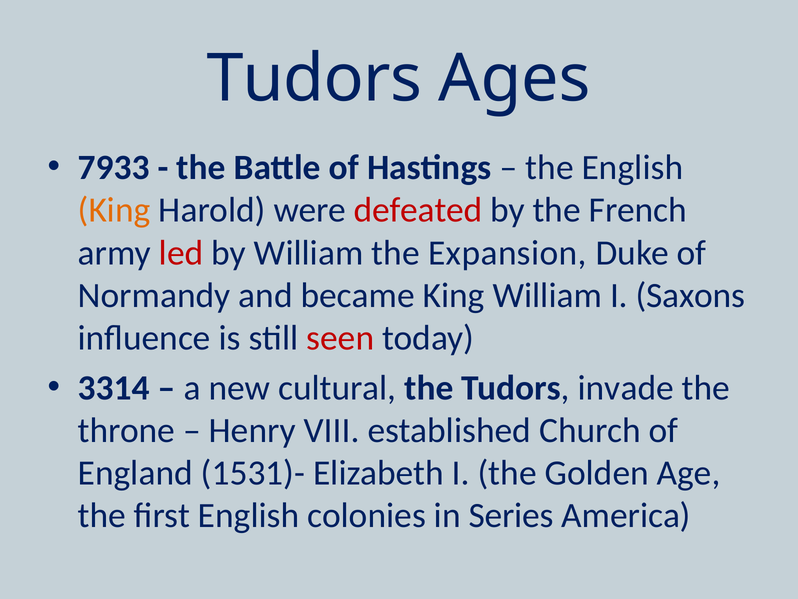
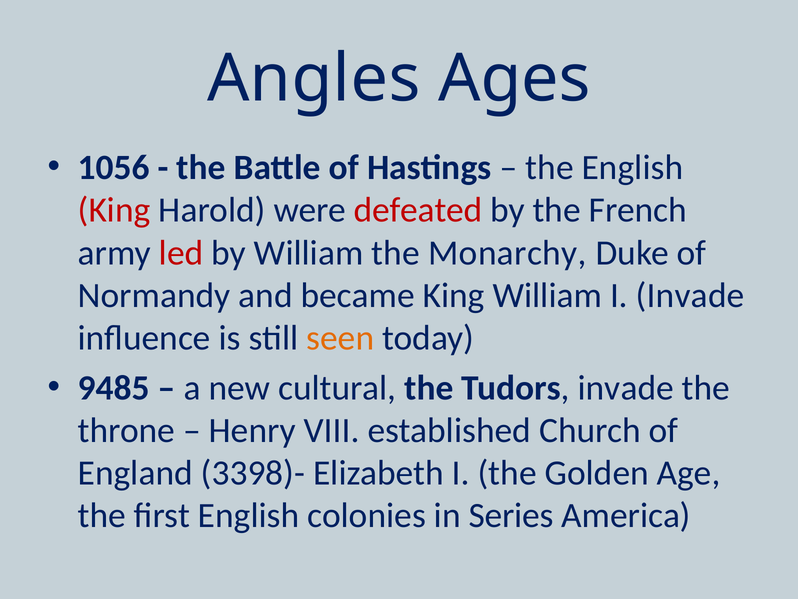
Tudors: Tudors -> Angles (314, 78)
7933: 7933 -> 1056 (114, 167)
King colour: orange -> red (114, 210)
Expansion: Expansion -> Monarchy (507, 253)
I Saxons: Saxons -> Invade (690, 295)
seen colour: red -> orange (340, 338)
3314: 3314 -> 9485 (114, 388)
1531)-: 1531)- -> 3398)- (253, 473)
